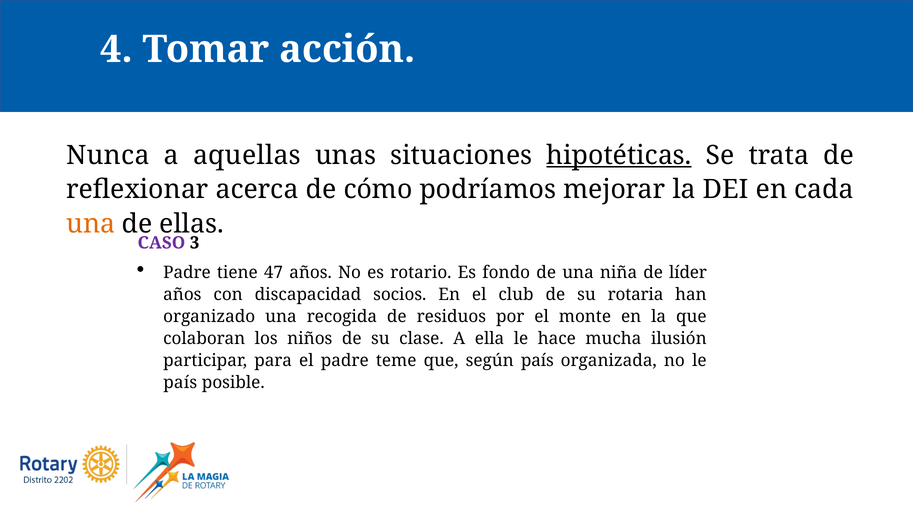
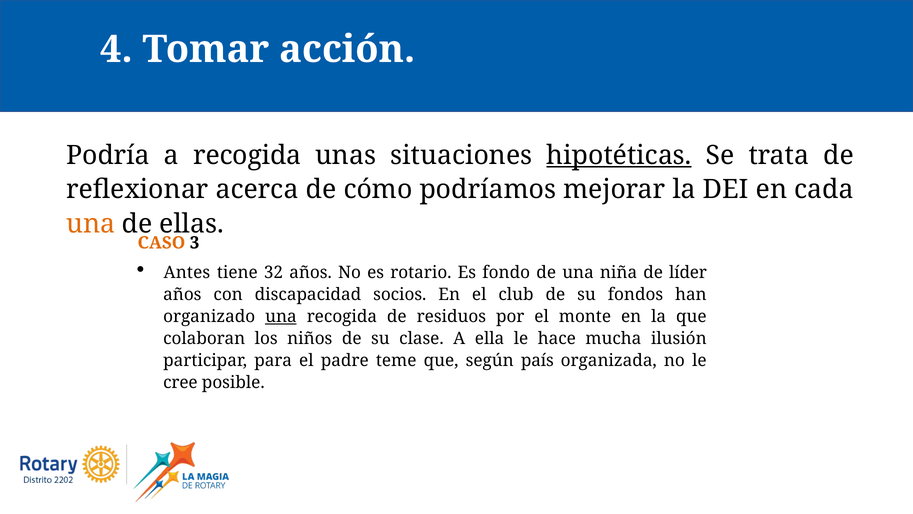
Nunca: Nunca -> Podría (108, 155)
a aquellas: aquellas -> recogida (247, 155)
CASO colour: purple -> orange (161, 243)
Padre: Padre -> Antes (187, 272)
47: 47 -> 32 (273, 272)
rotaria: rotaria -> fondos (635, 294)
una underline: none -> present (281, 316)
país: país -> cree (180, 382)
